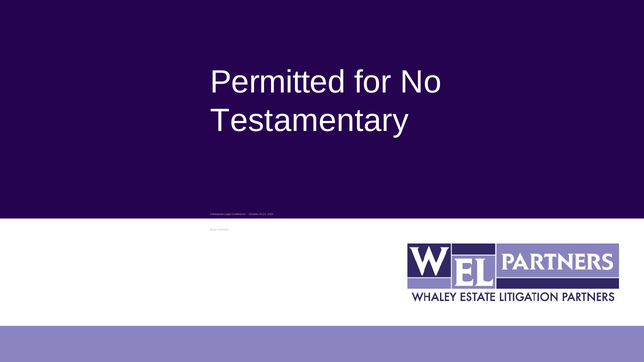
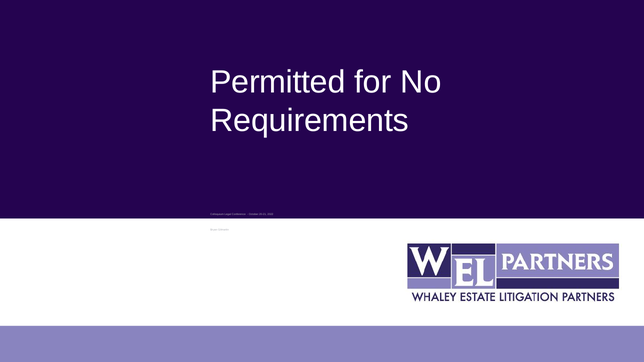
Testamentary: Testamentary -> Requirements (310, 121)
